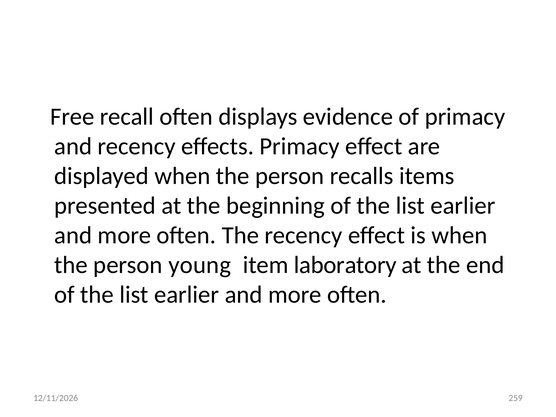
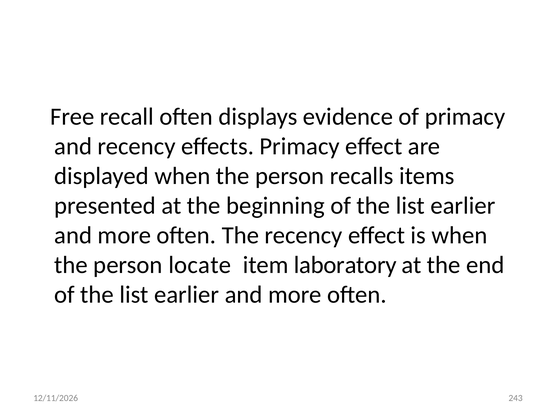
young: young -> locate (200, 265)
259: 259 -> 243 (516, 398)
